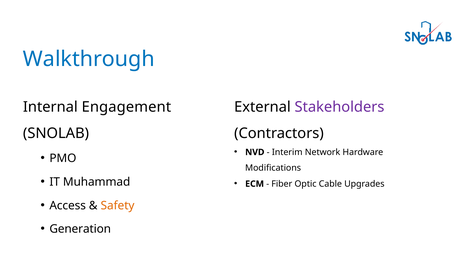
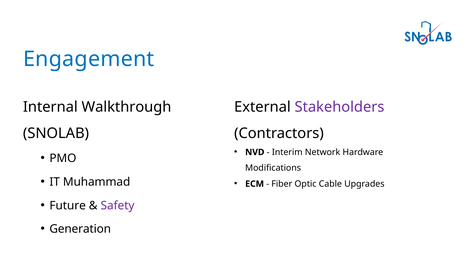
Walkthrough: Walkthrough -> Engagement (89, 59)
Engagement: Engagement -> Walkthrough (126, 107)
Access: Access -> Future (68, 206)
Safety colour: orange -> purple (118, 206)
